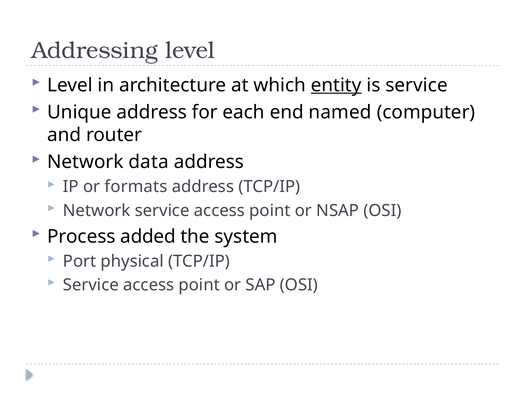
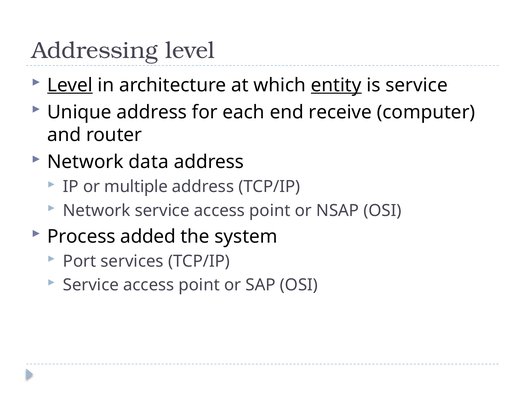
Level underline: none -> present (70, 85)
named: named -> receive (340, 112)
formats: formats -> multiple (136, 187)
physical: physical -> services (132, 262)
